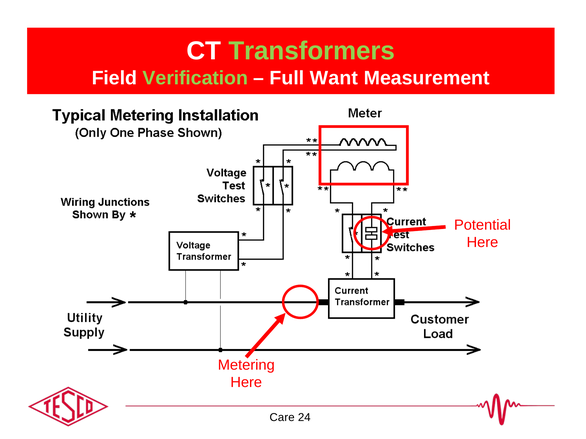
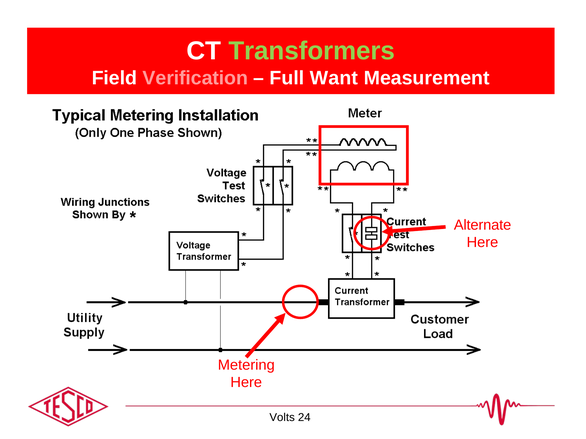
Verification colour: light green -> pink (195, 78)
Potential: Potential -> Alternate (483, 225)
Care: Care -> Volts (282, 418)
